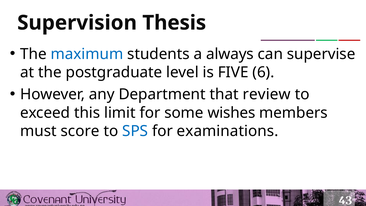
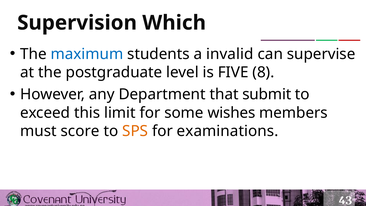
Thesis: Thesis -> Which (174, 23)
always: always -> invalid (230, 54)
6: 6 -> 8 (263, 72)
review: review -> submit (267, 94)
SPS colour: blue -> orange (135, 131)
